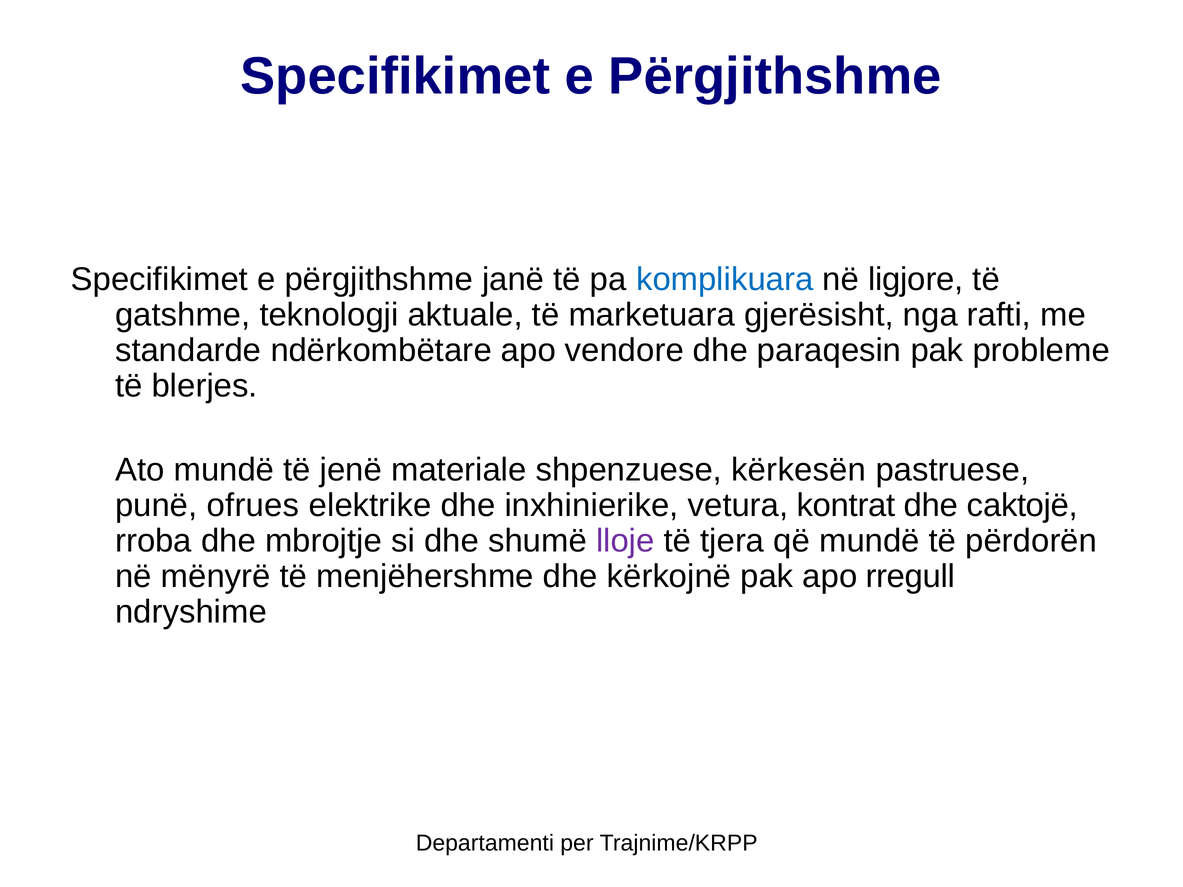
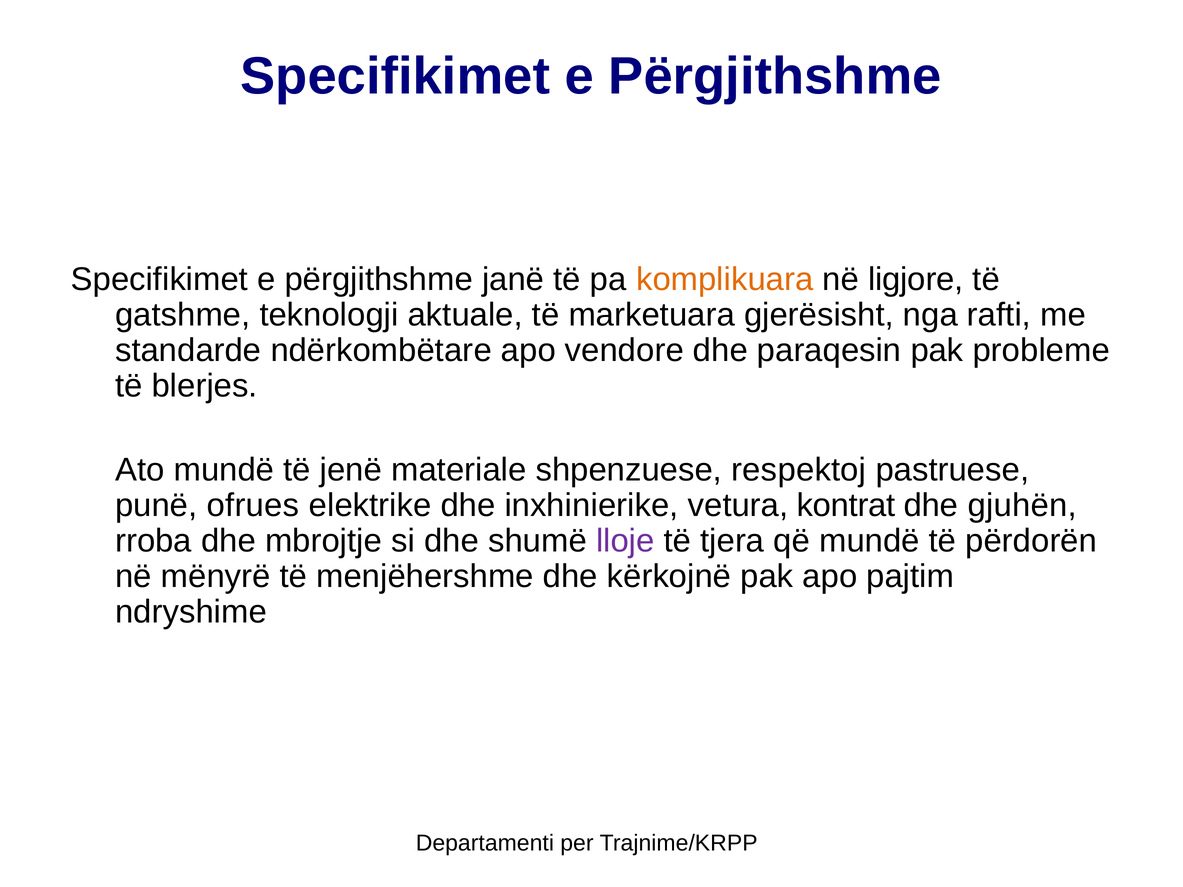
komplikuara colour: blue -> orange (725, 280)
kërkesën: kërkesën -> respektoj (799, 470)
caktojë: caktojë -> gjuhën (1022, 506)
rregull: rregull -> pajtim (910, 577)
